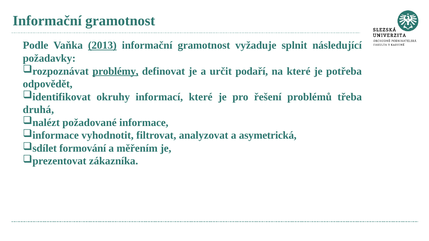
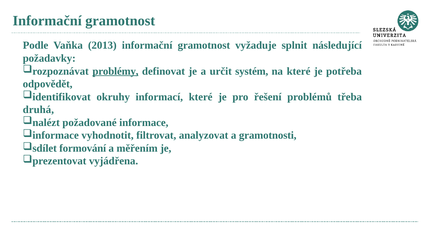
2013 underline: present -> none (102, 45)
podaří: podaří -> systém (252, 71)
asymetrická: asymetrická -> gramotnosti (268, 136)
zákazníka: zákazníka -> vyjádřena (114, 161)
